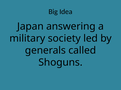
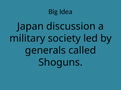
answering: answering -> discussion (71, 27)
